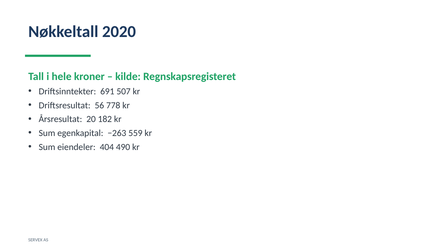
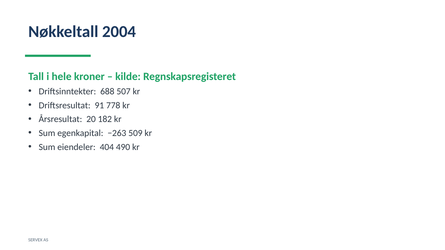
2020: 2020 -> 2004 (119, 32)
691: 691 -> 688 (107, 92)
56: 56 -> 91 (99, 105)
559: 559 -> 509 (135, 133)
